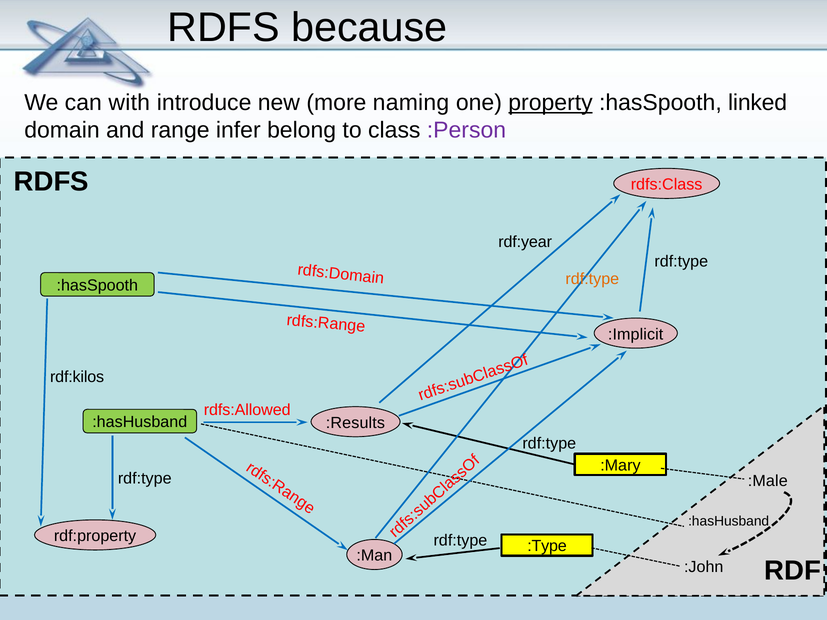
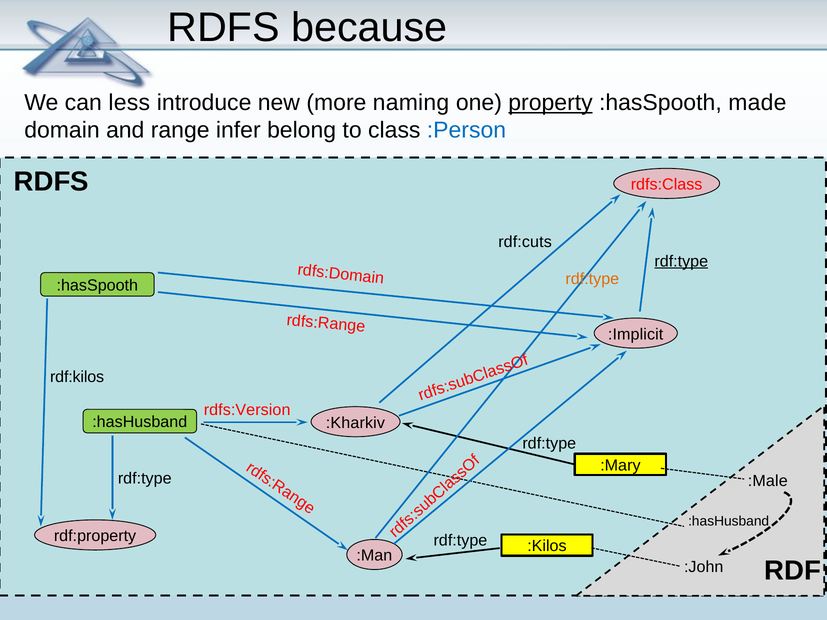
with: with -> less (129, 103)
linked: linked -> made (757, 103)
:Person colour: purple -> blue (466, 130)
rdf:year: rdf:year -> rdf:cuts (525, 242)
rdf:type underline: none -> present (681, 261)
rdfs:Allowed: rdfs:Allowed -> rdfs:Version (247, 410)
:Results: :Results -> :Kharkiv (355, 423)
:Type: :Type -> :Kilos (547, 546)
